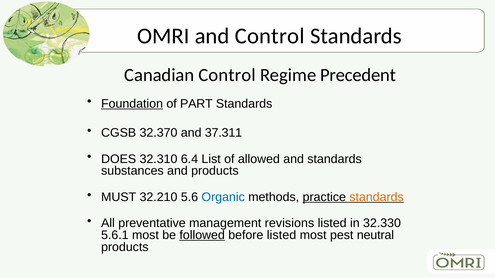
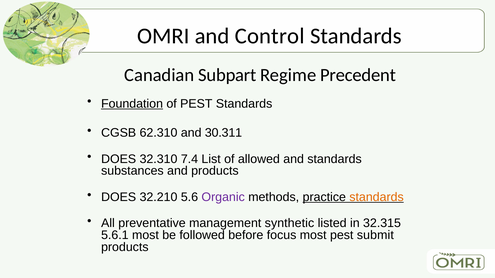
Canadian Control: Control -> Subpart (227, 75)
of PART: PART -> PEST (196, 104)
32.370: 32.370 -> 62.310 (159, 133)
37.311: 37.311 -> 30.311 (223, 133)
6.4: 6.4 -> 7.4 (189, 159)
MUST: MUST -> DOES (119, 197)
Organic colour: blue -> purple (223, 197)
revisions: revisions -> synthetic (289, 224)
32.330: 32.330 -> 32.315 (382, 224)
followed underline: present -> none (202, 235)
before listed: listed -> focus (282, 235)
neutral: neutral -> submit (375, 235)
